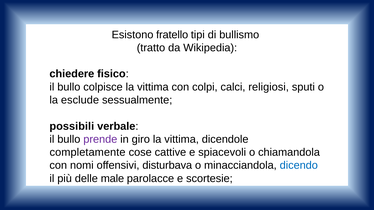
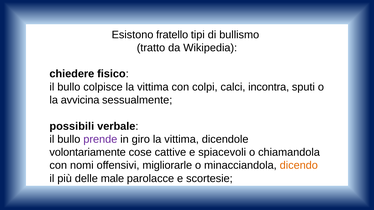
religiosi: religiosi -> incontra (269, 87)
esclude: esclude -> avvicina (80, 100)
completamente: completamente -> volontariamente (88, 153)
disturbava: disturbava -> migliorarle (167, 166)
dicendo colour: blue -> orange (299, 166)
